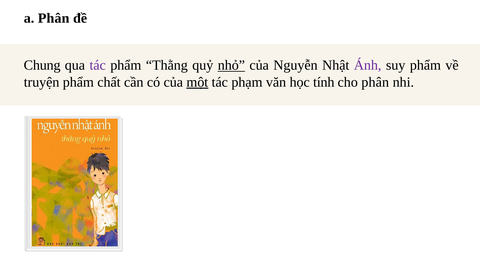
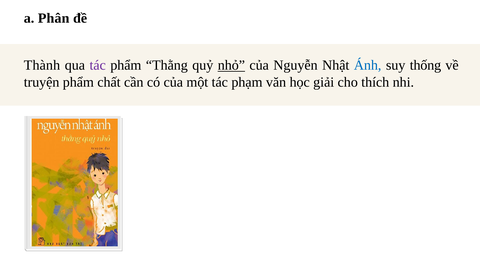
Chung: Chung -> Thành (42, 65)
Ánh colour: purple -> blue (368, 65)
suy phẩm: phẩm -> thống (425, 65)
một underline: present -> none (197, 82)
tính: tính -> giải (324, 82)
cho phân: phân -> thích (375, 82)
